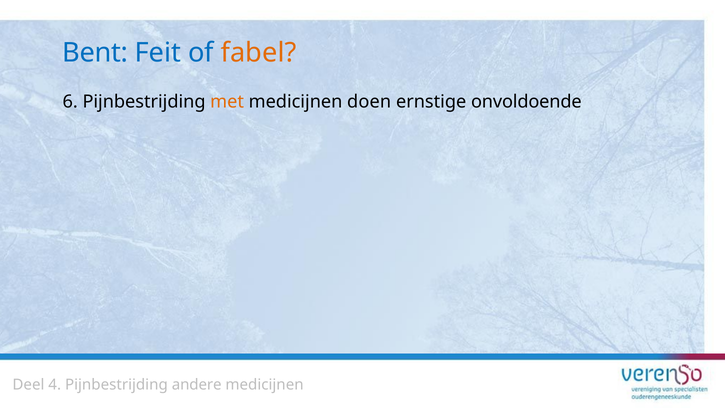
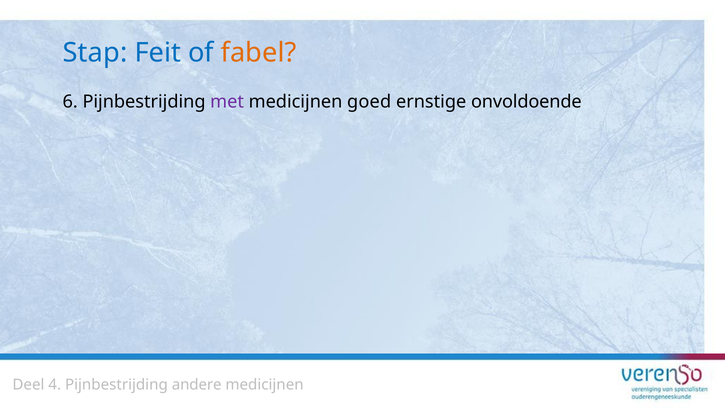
Bent: Bent -> Stap (95, 53)
met colour: orange -> purple (227, 102)
doen: doen -> goed (369, 102)
